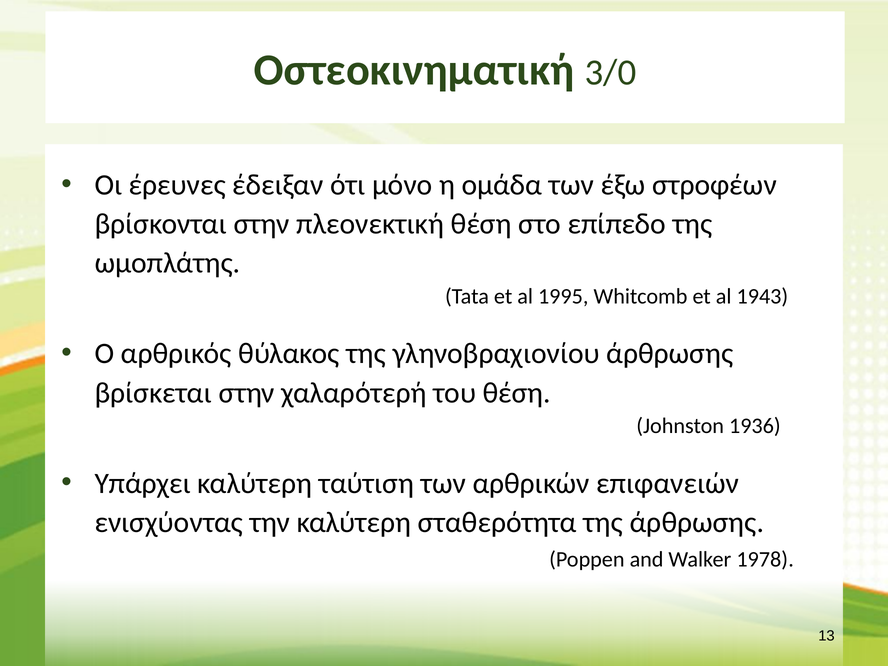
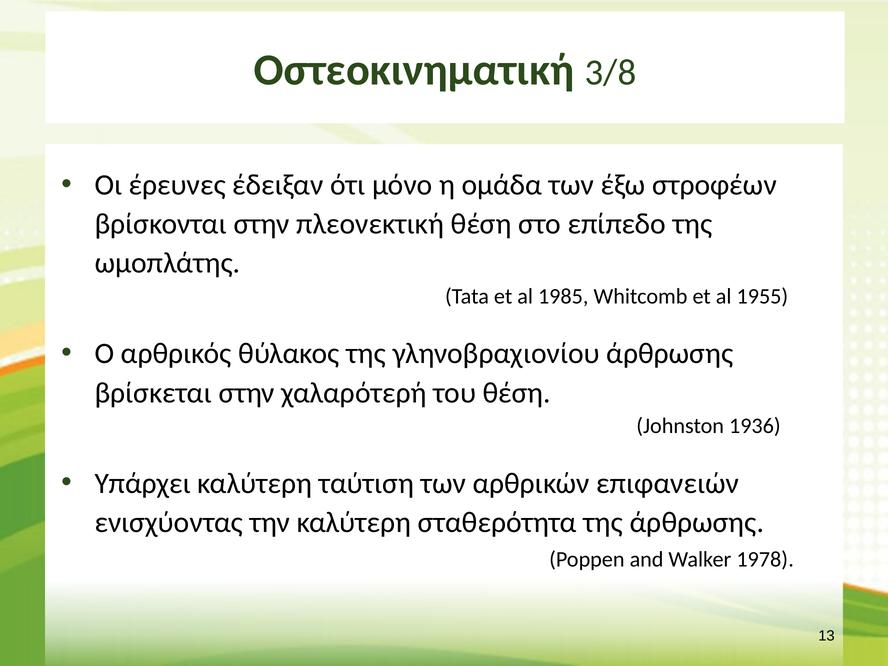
3/0: 3/0 -> 3/8 (611, 73)
1995: 1995 -> 1985 (563, 296)
1943: 1943 -> 1955 (762, 296)
